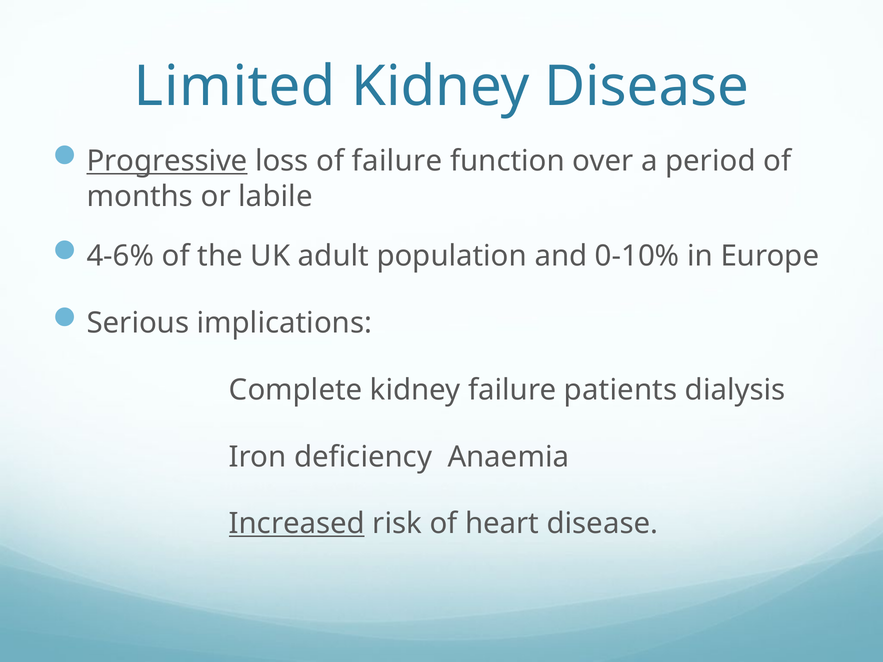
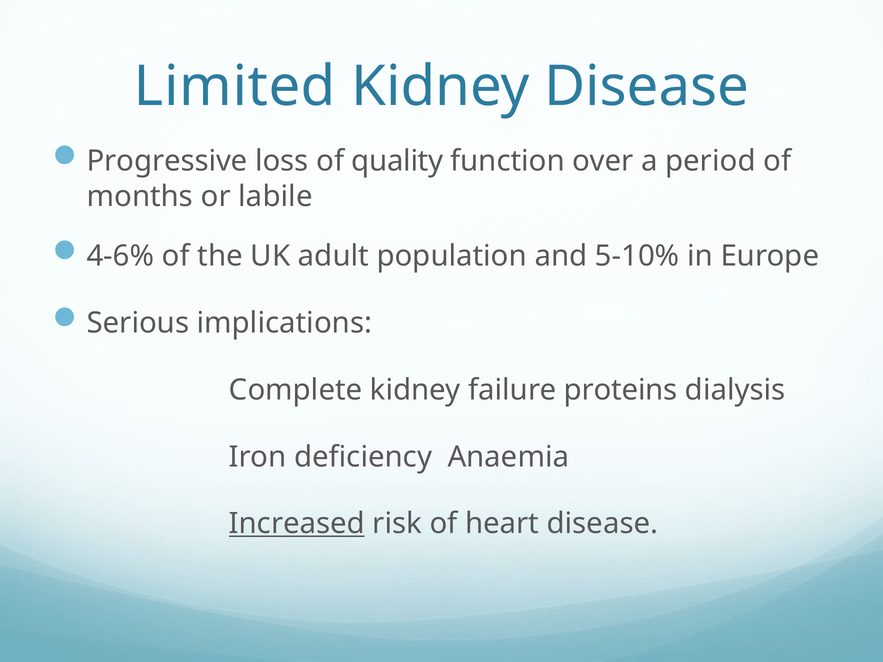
Progressive underline: present -> none (167, 161)
of failure: failure -> quality (397, 161)
0-10%: 0-10% -> 5-10% (637, 256)
patients: patients -> proteins (621, 390)
